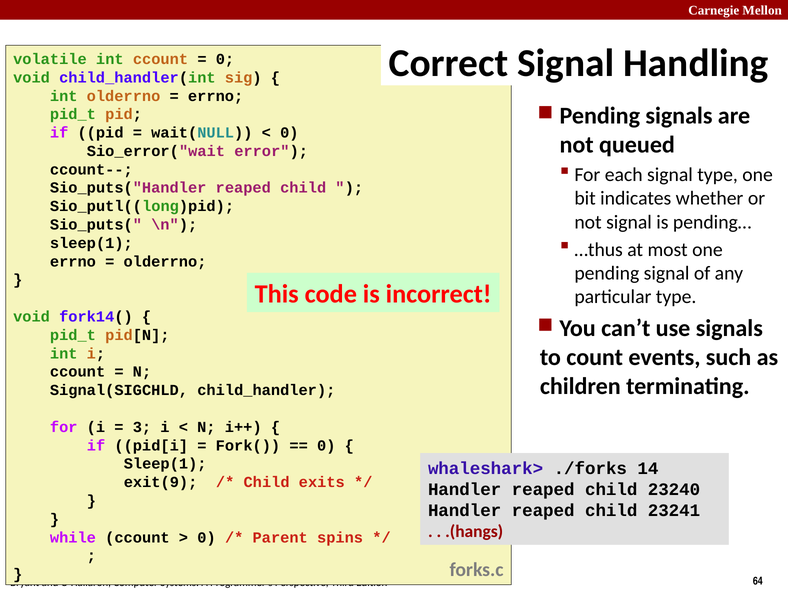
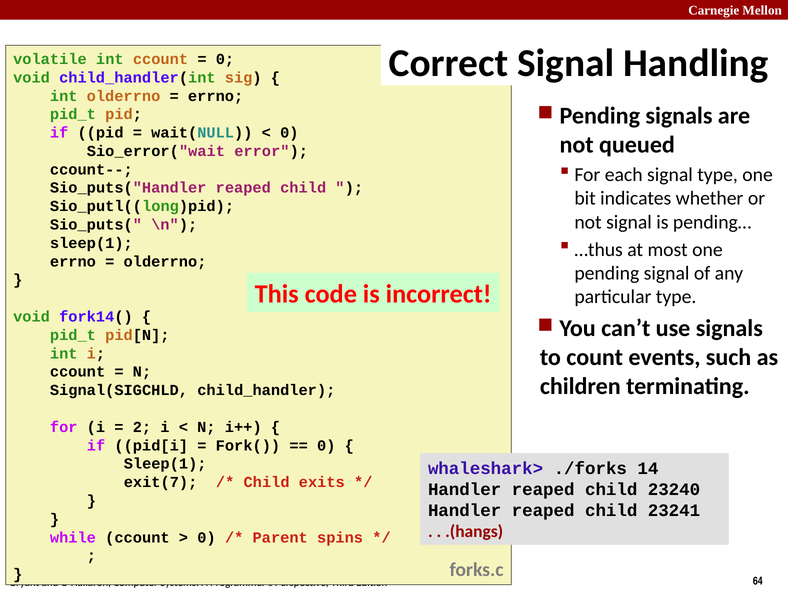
3: 3 -> 2 (142, 427)
exit(9: exit(9 -> exit(7 (161, 482)
